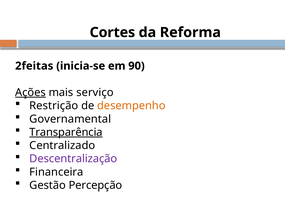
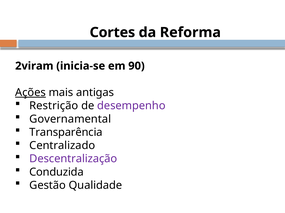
2feitas: 2feitas -> 2viram (34, 66)
serviço: serviço -> antigas (95, 93)
desempenho colour: orange -> purple (131, 106)
Transparência underline: present -> none (66, 133)
Financeira: Financeira -> Conduzida (56, 173)
Percepção: Percepção -> Qualidade (95, 186)
